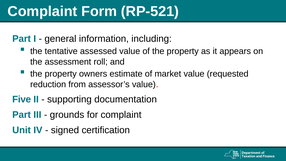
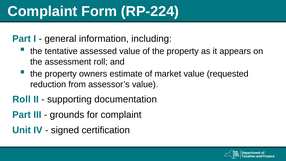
RP-521: RP-521 -> RP-224 (150, 11)
Five: Five -> Roll (21, 99)
